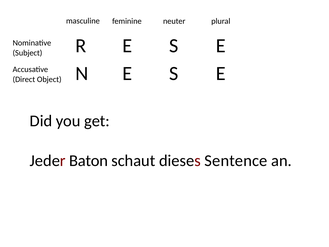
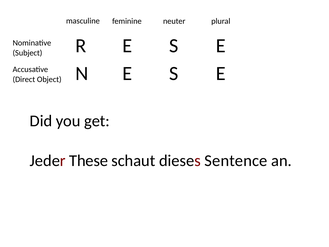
Baton: Baton -> These (89, 160)
